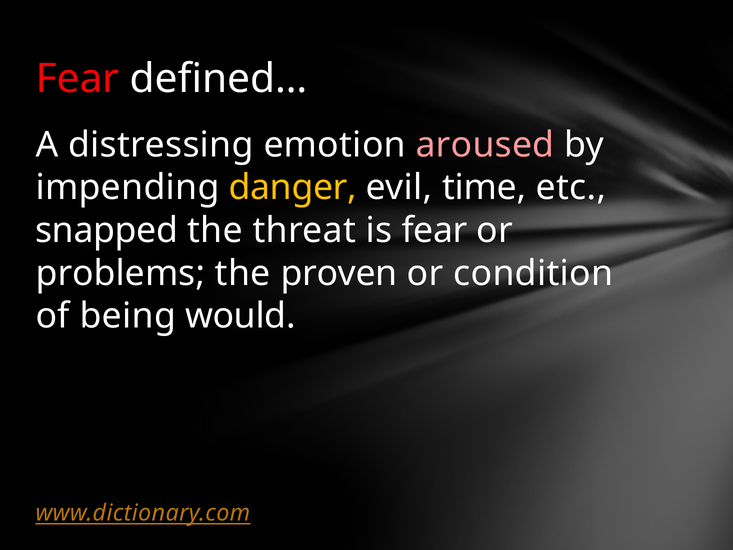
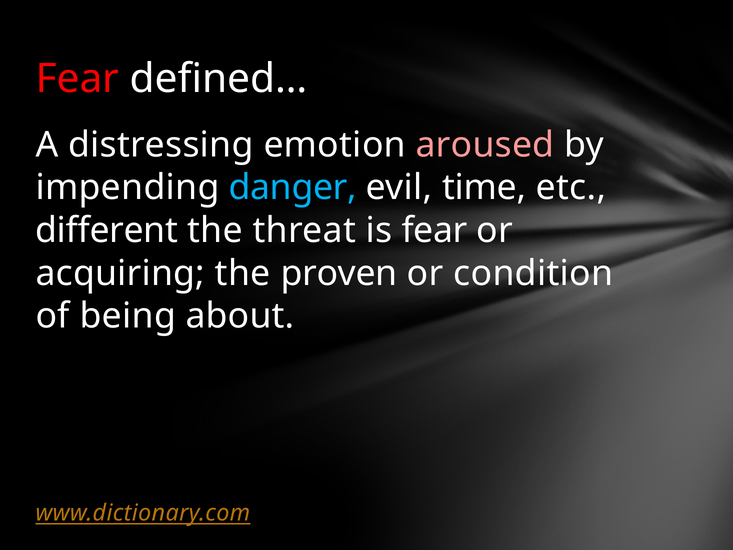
danger colour: yellow -> light blue (293, 188)
snapped: snapped -> different (107, 230)
problems: problems -> acquiring (120, 273)
would: would -> about (240, 316)
